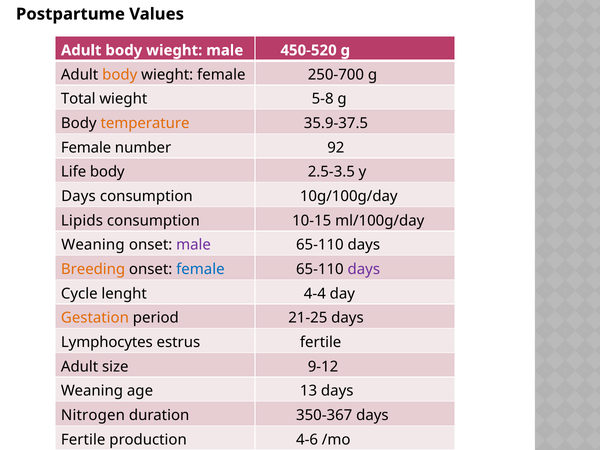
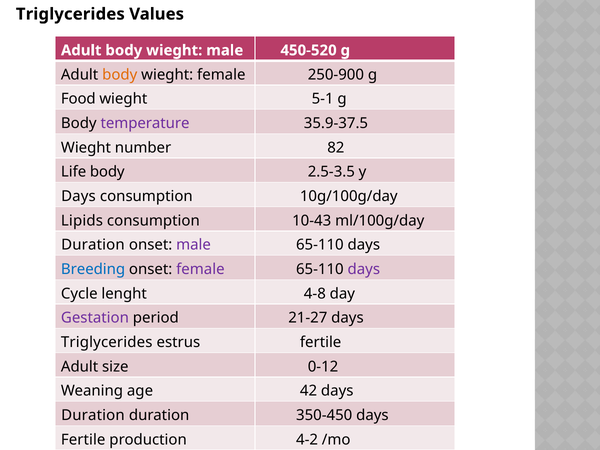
Postpartume: Postpartume -> Triglycerides (70, 14)
250-700: 250-700 -> 250-900 (336, 75)
Total: Total -> Food (78, 99)
5-8: 5-8 -> 5-1 (323, 99)
temperature colour: orange -> purple (145, 123)
Female: Female -> Wieght (86, 148)
92: 92 -> 82 (336, 148)
10-15: 10-15 -> 10-43 (312, 221)
Weaning: Weaning -> Duration (93, 245)
Breeding colour: orange -> blue (93, 269)
female colour: blue -> purple (200, 269)
4-4: 4-4 -> 4-8 (315, 294)
Gestation colour: orange -> purple (95, 318)
21-25: 21-25 -> 21-27 (308, 318)
Lymphocytes: Lymphocytes -> Triglycerides (107, 342)
9-12: 9-12 -> 0-12 (323, 367)
13: 13 -> 42 (309, 391)
Nitrogen: Nitrogen -> Duration (93, 415)
350-367: 350-367 -> 350-450 (324, 415)
4-6: 4-6 -> 4-2 (307, 440)
